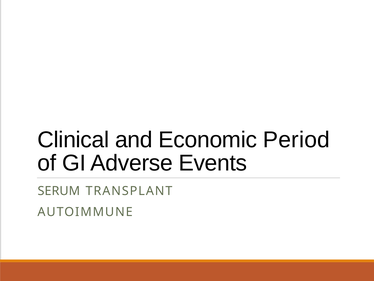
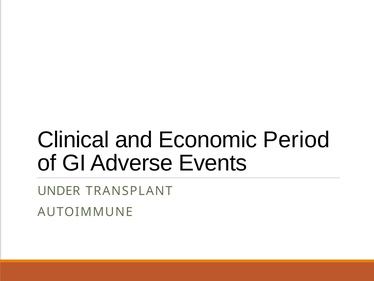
SERUM: SERUM -> UNDER (59, 191)
